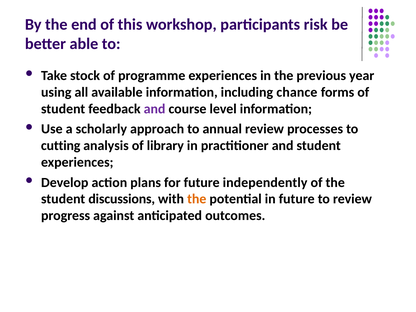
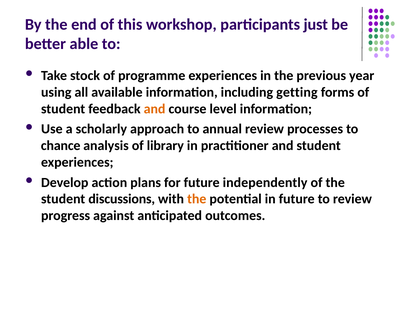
risk: risk -> just (316, 24)
chance: chance -> getting (297, 92)
and colour: purple -> orange (155, 109)
cutting: cutting -> chance (61, 146)
